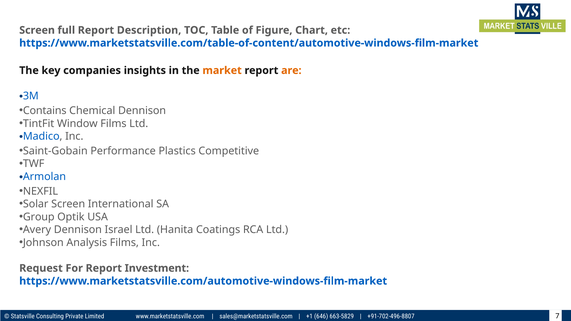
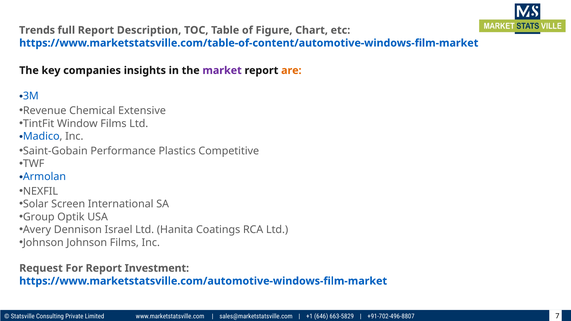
Screen: Screen -> Trends (37, 30)
market colour: orange -> purple (222, 70)
Contains: Contains -> Revenue (45, 111)
Chemical Dennison: Dennison -> Extensive (142, 111)
Johnson Analysis: Analysis -> Johnson (87, 243)
